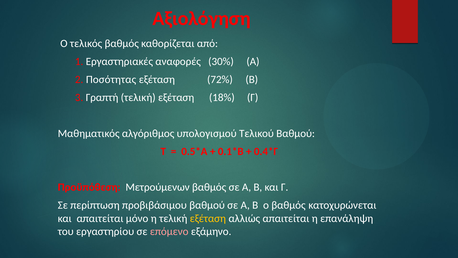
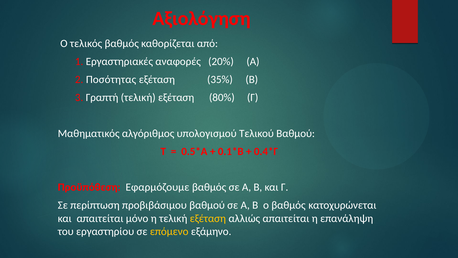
30%: 30% -> 20% (221, 62)
72%: 72% -> 35% (220, 79)
18%: 18% -> 80% (222, 97)
Μετρούμενων: Μετρούμενων -> Εφαρμόζουμε (158, 187)
επόμενο colour: pink -> yellow (169, 231)
